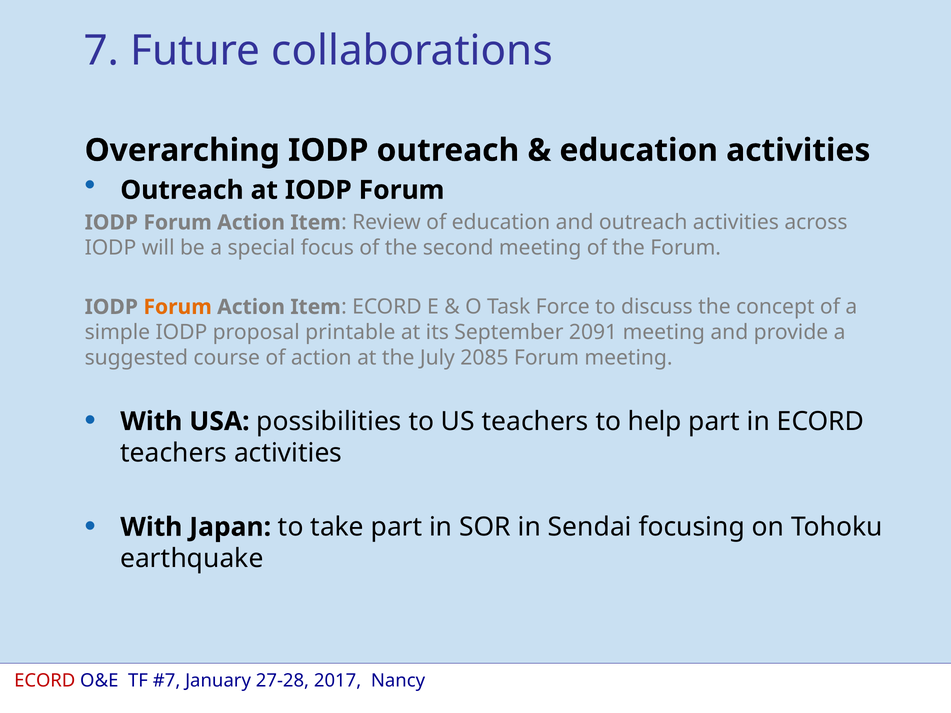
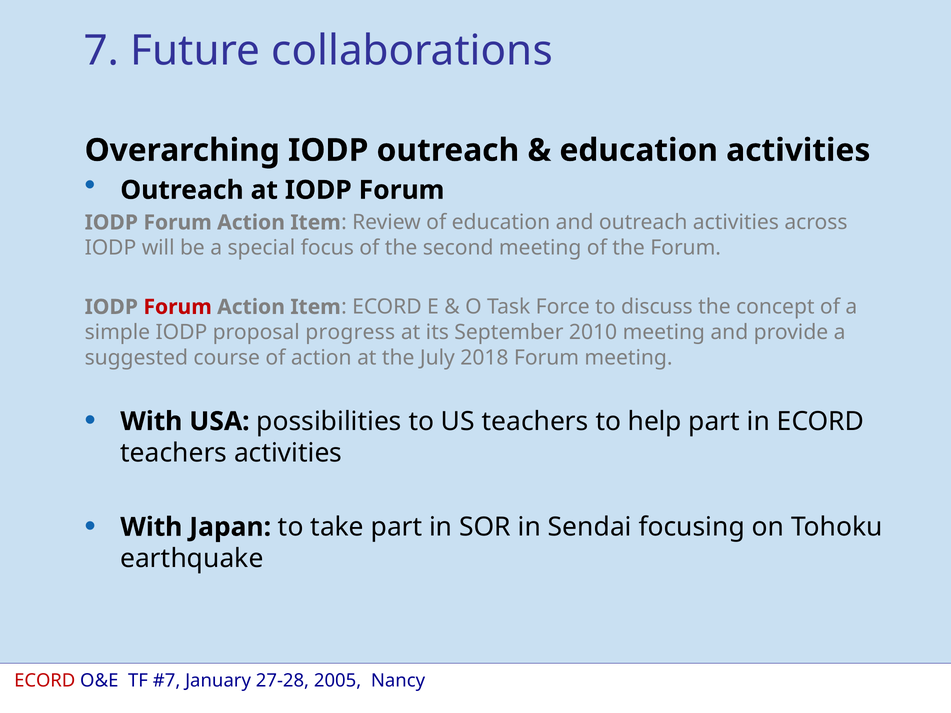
Forum colour: orange -> red (178, 307)
printable: printable -> progress (350, 332)
2091: 2091 -> 2010 (593, 332)
2085: 2085 -> 2018 (484, 358)
2017: 2017 -> 2005 (338, 681)
